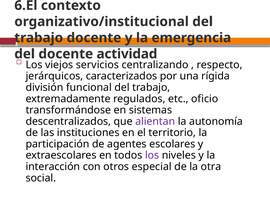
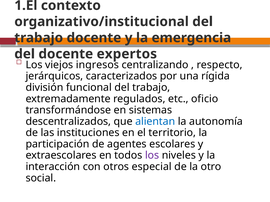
6.El: 6.El -> 1.El (26, 5)
actividad: actividad -> expertos (127, 54)
servicios: servicios -> ingresos (97, 65)
alientan colour: purple -> blue (155, 122)
otra: otra -> otro (211, 167)
